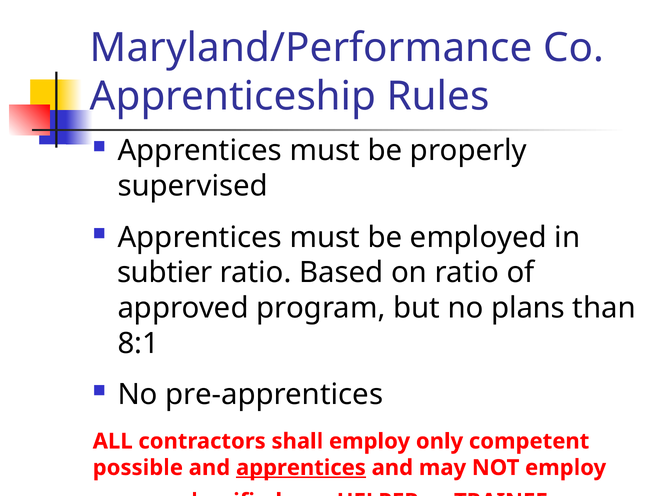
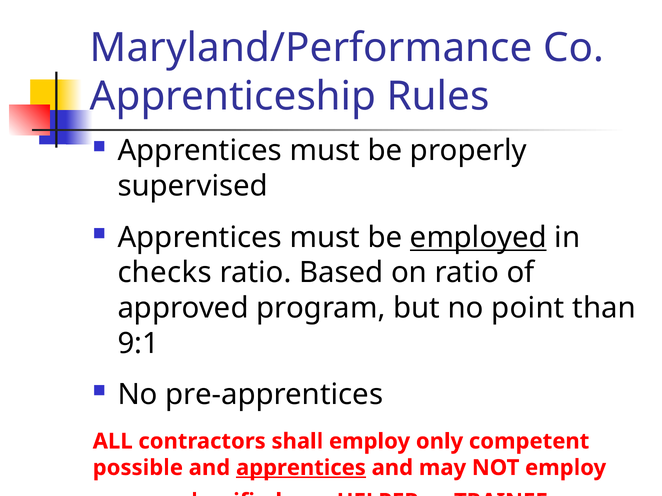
employed underline: none -> present (478, 238)
subtier: subtier -> checks (165, 273)
plans: plans -> point (528, 308)
8:1: 8:1 -> 9:1 (138, 344)
